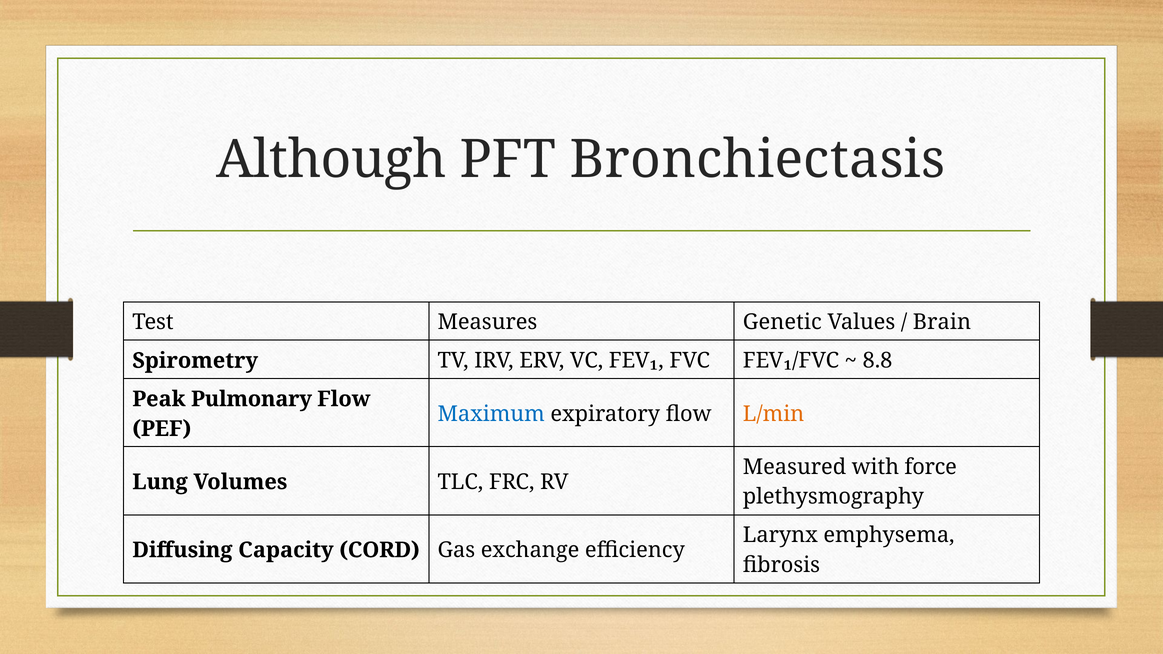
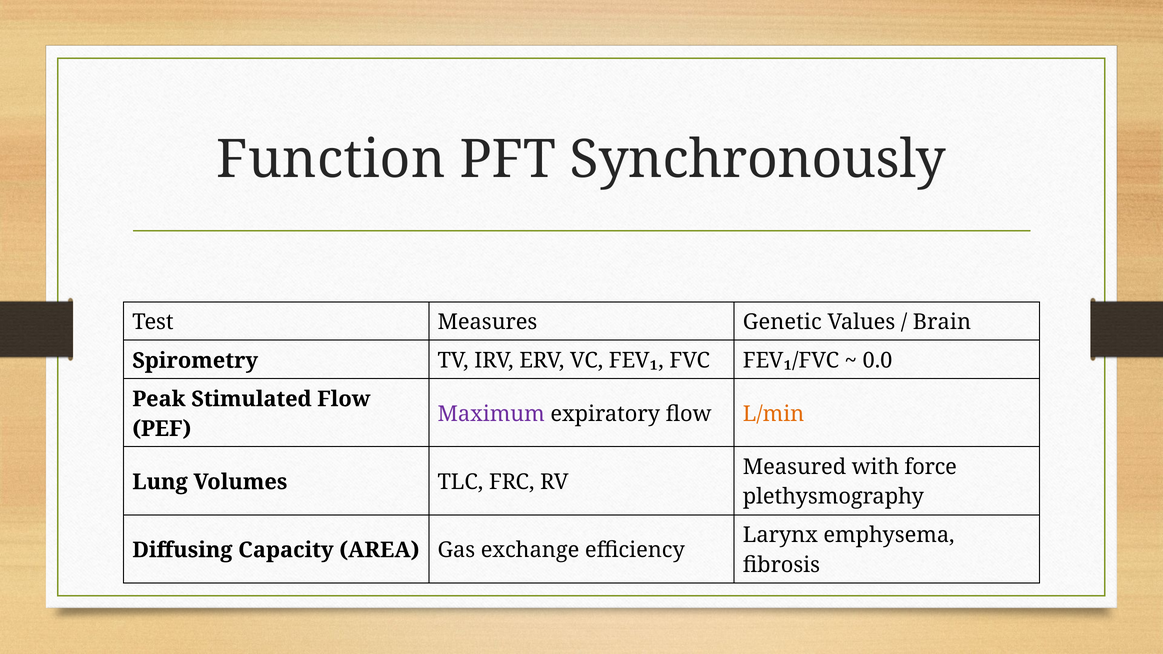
Although: Although -> Function (331, 160)
Bronchiectasis: Bronchiectasis -> Synchronously (758, 160)
8.8: 8.8 -> 0.0 (877, 361)
Pulmonary: Pulmonary -> Stimulated (251, 399)
Maximum colour: blue -> purple (491, 414)
CORD: CORD -> AREA (379, 550)
